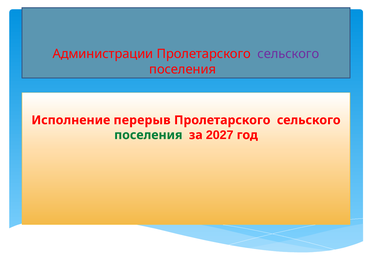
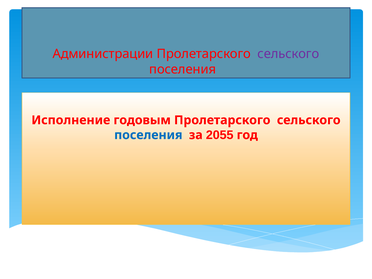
перерыв: перерыв -> годовым (142, 120)
поселения colour: green -> blue (148, 135)
2027: 2027 -> 2055 (220, 135)
